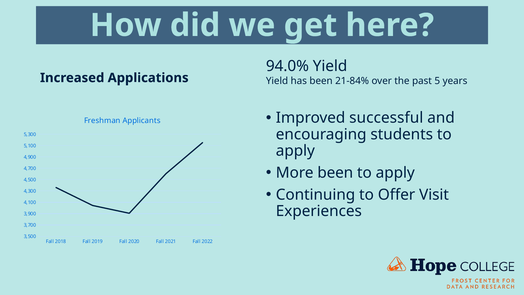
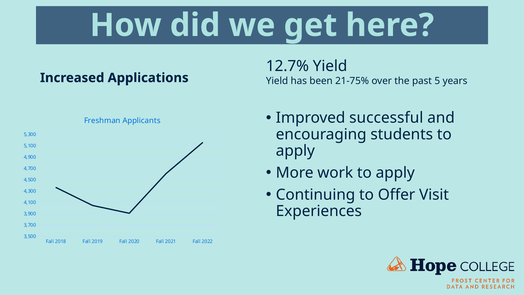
94.0%: 94.0% -> 12.7% (287, 66)
21-84%: 21-84% -> 21-75% (352, 81)
More been: been -> work (335, 173)
